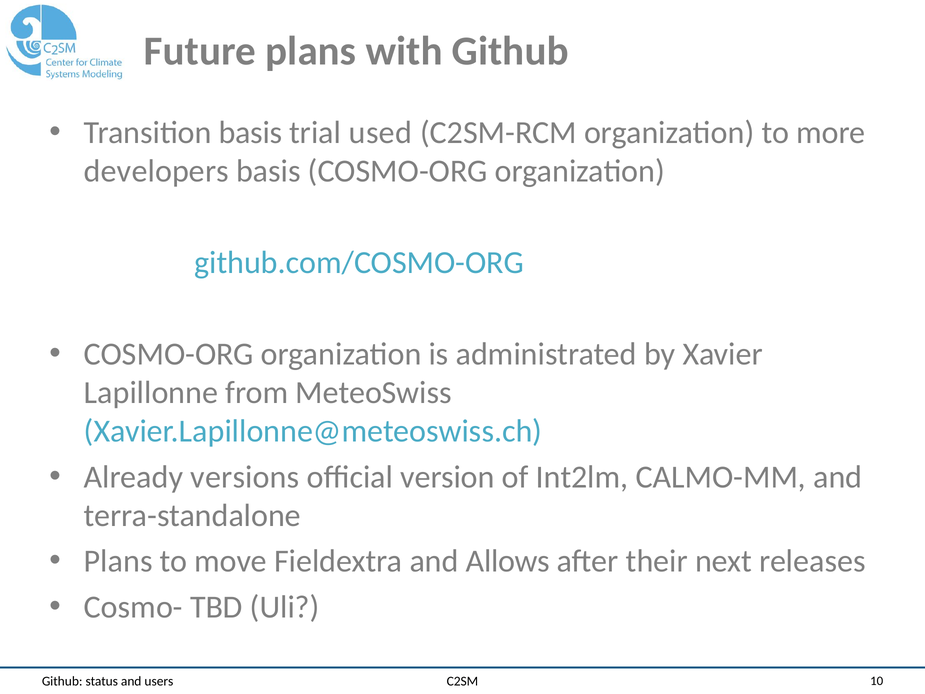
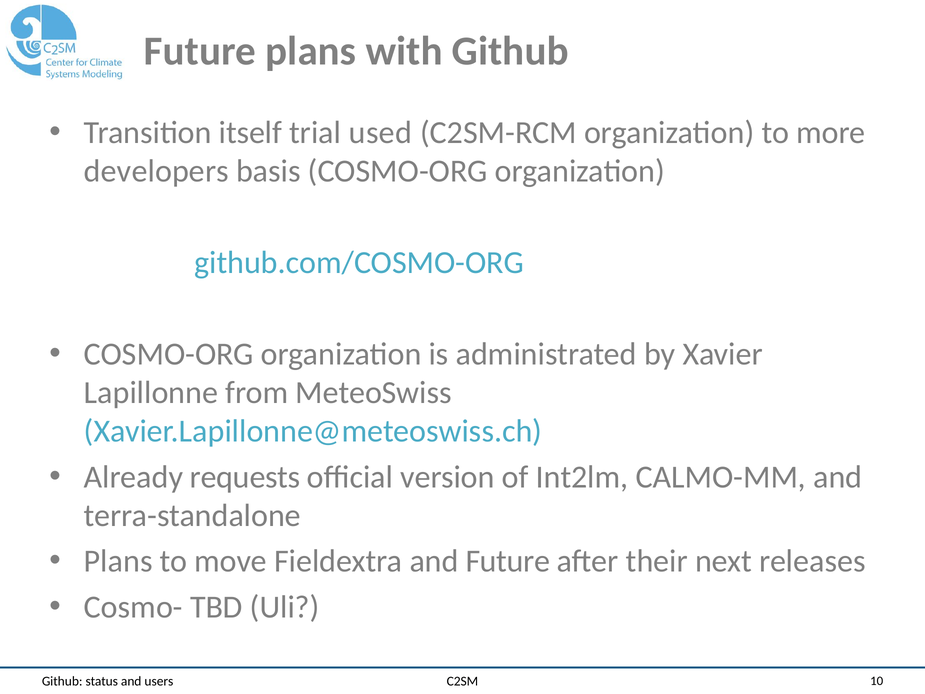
Transition basis: basis -> itself (250, 133)
versions: versions -> requests (245, 477)
and Allows: Allows -> Future (508, 561)
